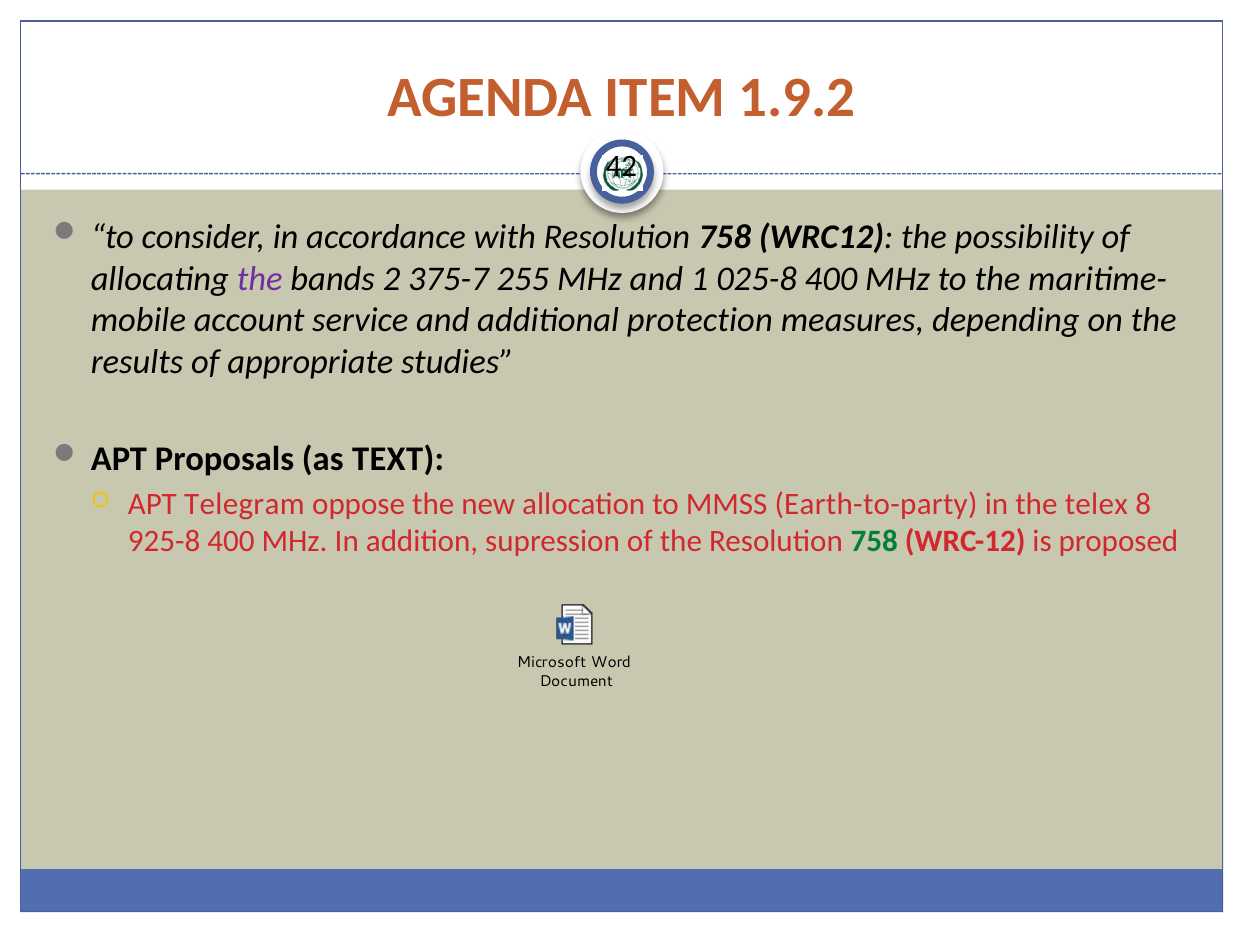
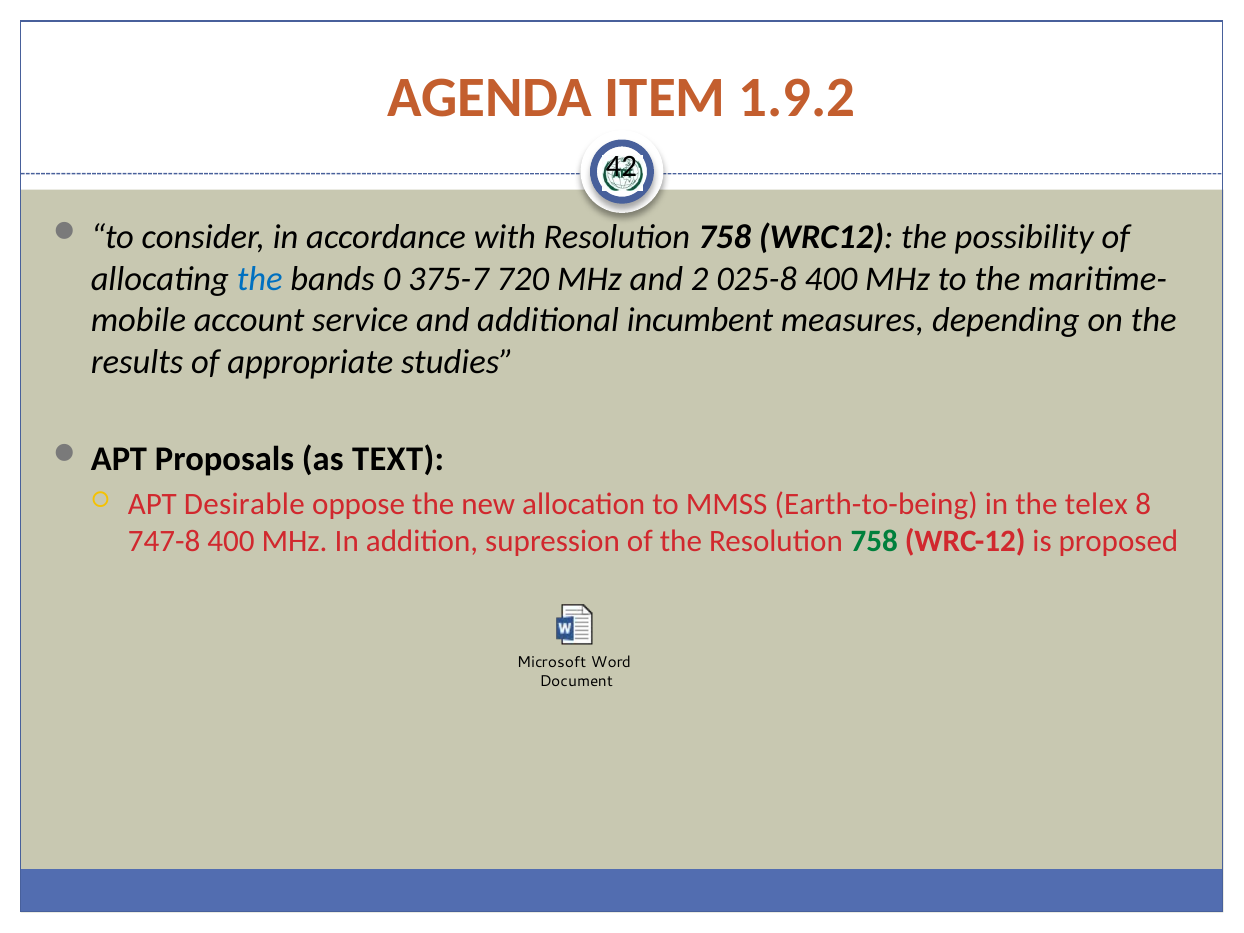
the colour: purple -> blue (260, 279)
2: 2 -> 0 (392, 279)
255: 255 -> 720 (523, 279)
1: 1 -> 2 (700, 279)
protection: protection -> incumbent (700, 320)
Telegram: Telegram -> Desirable (244, 504)
Earth-to-party: Earth-to-party -> Earth-to-being (876, 504)
925-8: 925-8 -> 747-8 (164, 541)
